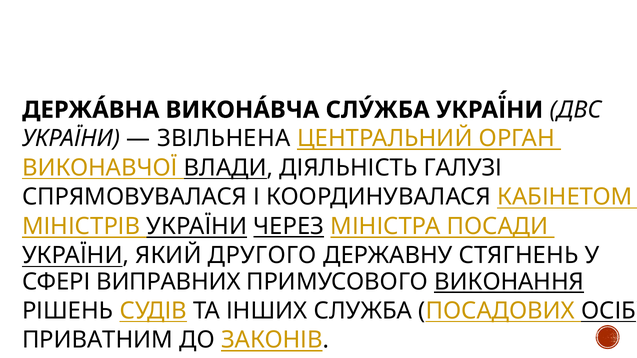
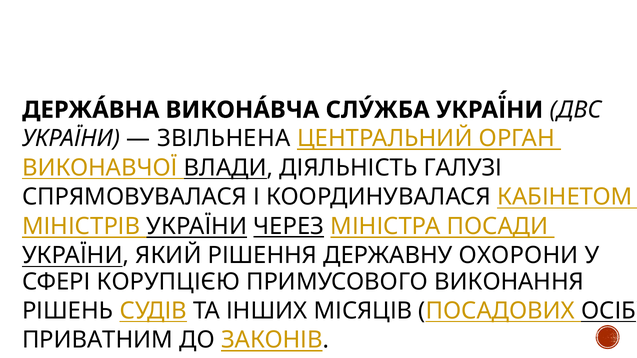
ДРУГОГО: ДРУГОГО -> РІШЕННЯ (262, 256)
СТЯГНЕНЬ: СТЯГНЕНЬ -> ОХОРОНИ (519, 256)
ВИПРАВНИХ: ВИПРАВНИХ -> КОРУПЦІЄЮ (168, 282)
ВИКОНАННЯ underline: present -> none (509, 282)
СЛУЖБА: СЛУЖБА -> МІСЯЦІВ (363, 311)
